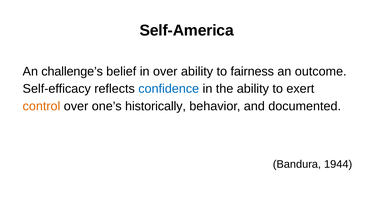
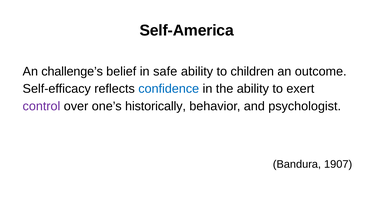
in over: over -> safe (165, 72)
fairness: fairness -> children (252, 72)
control colour: orange -> purple (41, 106)
documented: documented -> psychologist (305, 106)
1944: 1944 -> 1907 (338, 164)
